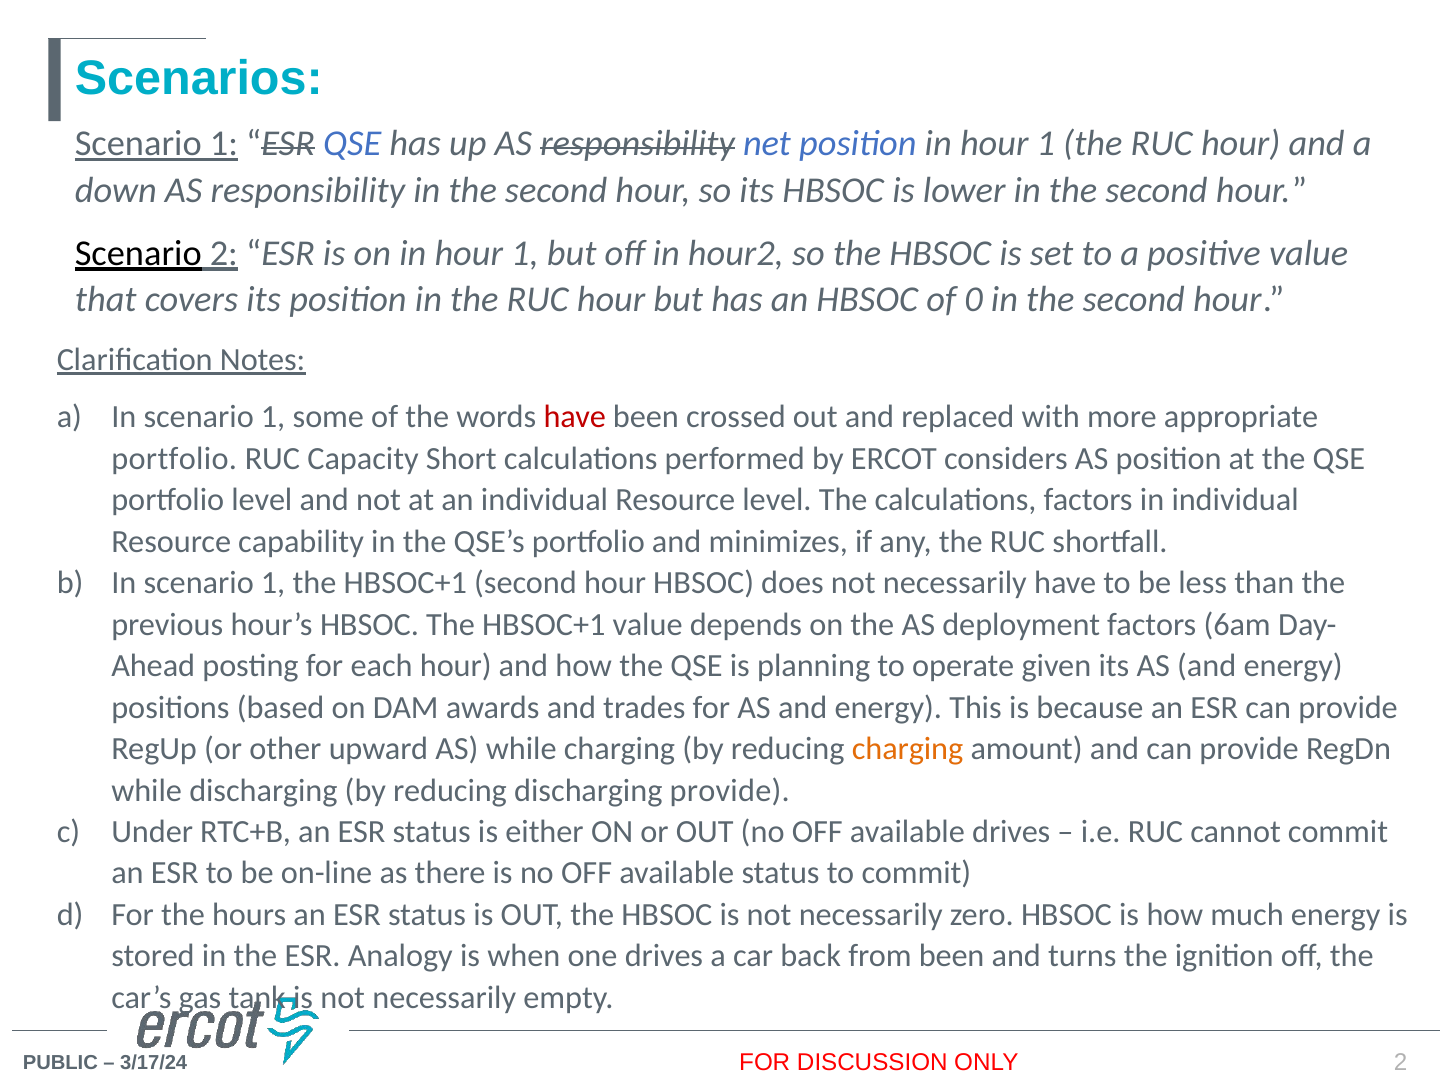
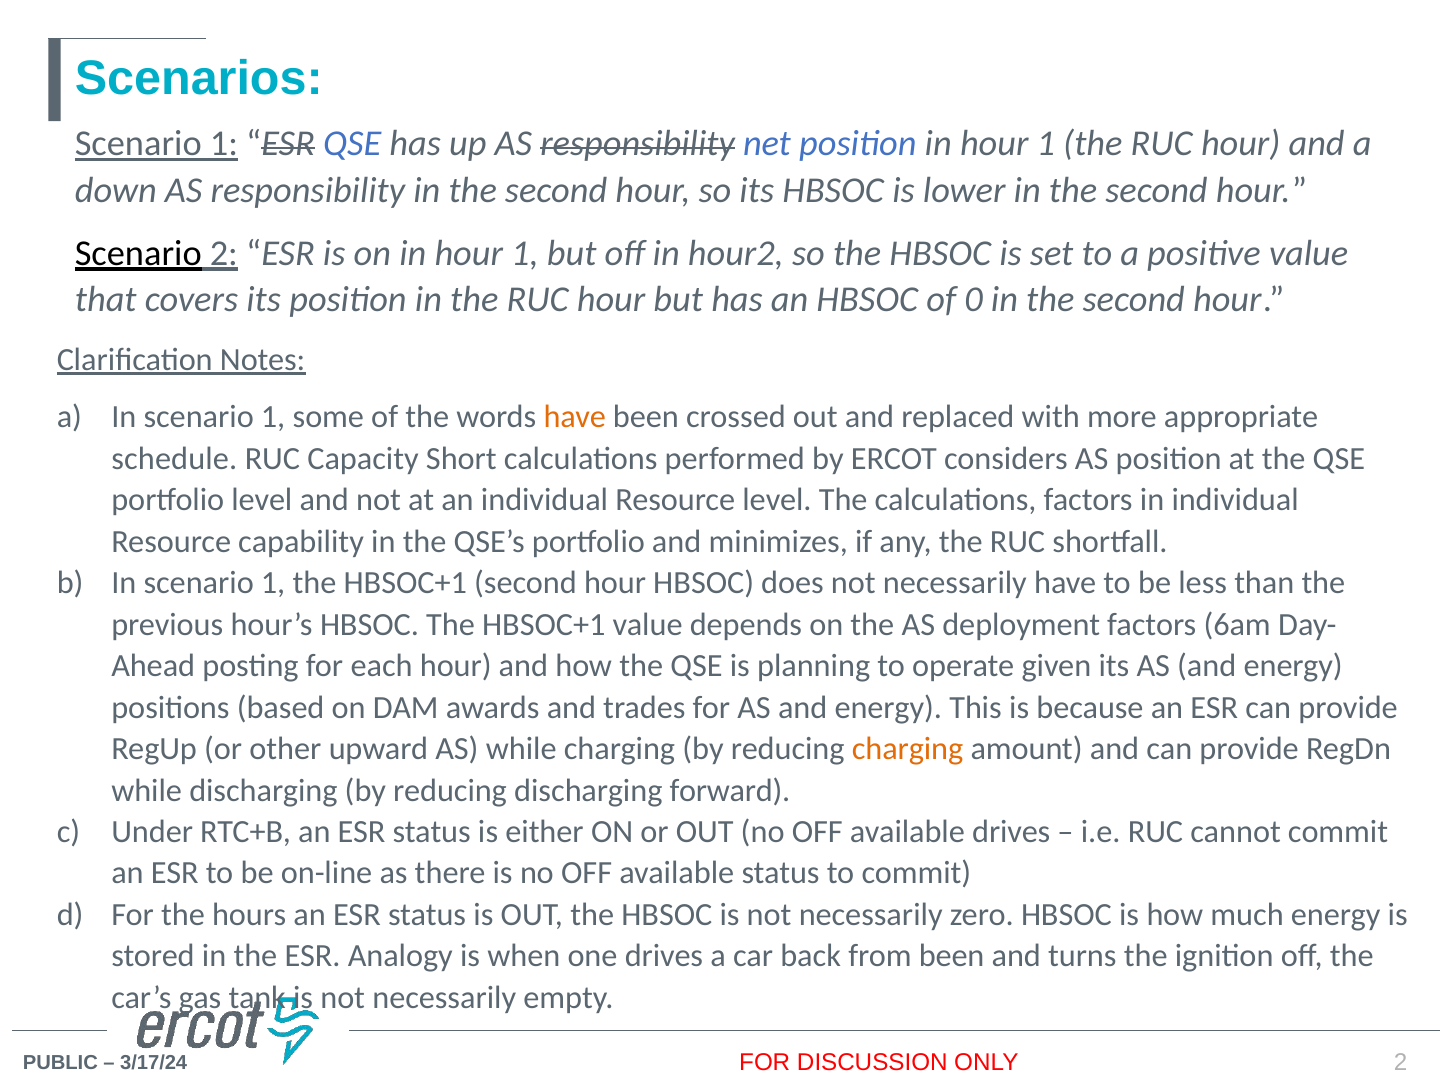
have colour: red -> orange (575, 417)
portfolio: portfolio -> schedule (174, 459)
discharging provide: provide -> forward (730, 791)
